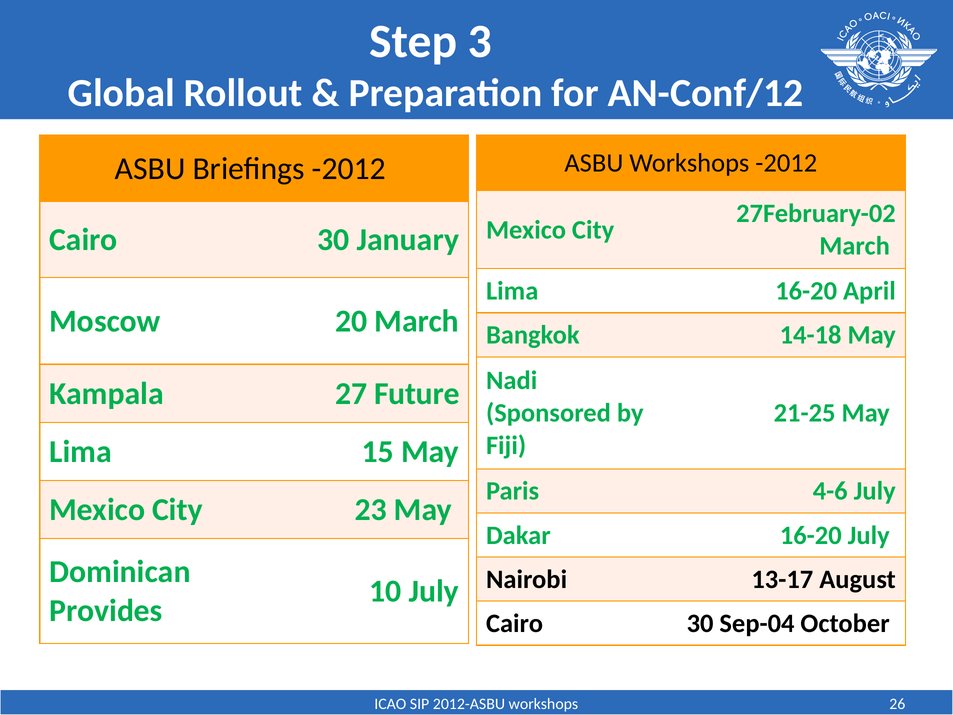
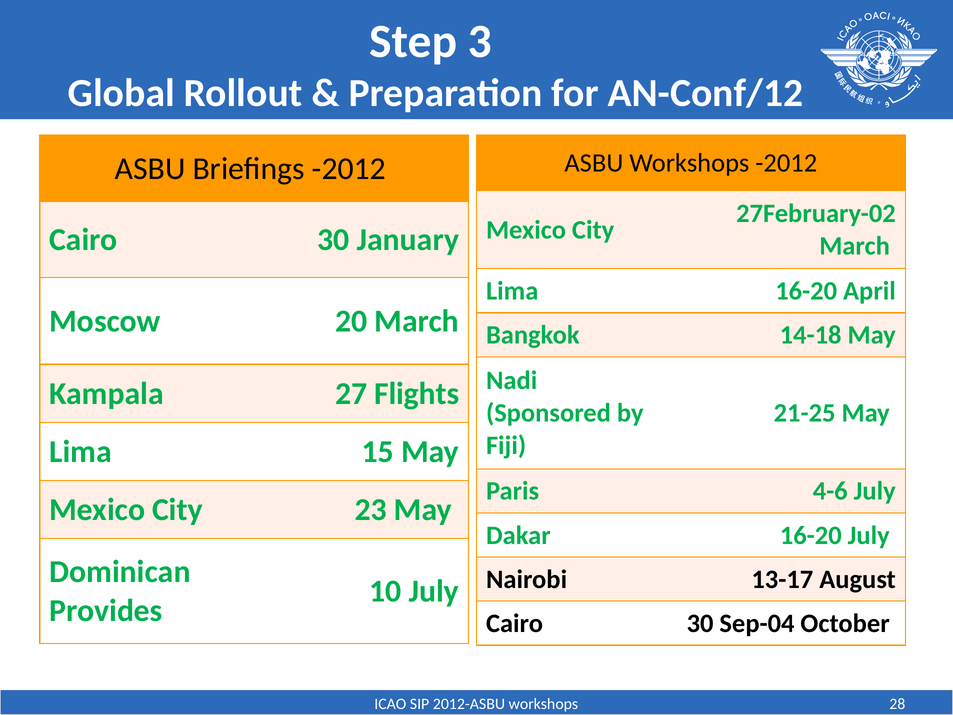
Future: Future -> Flights (417, 393)
26: 26 -> 28 (897, 704)
